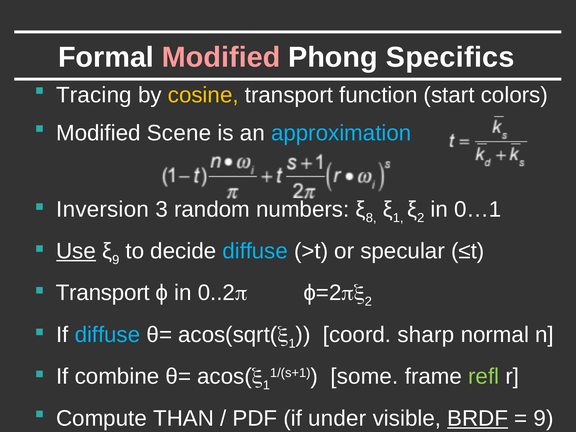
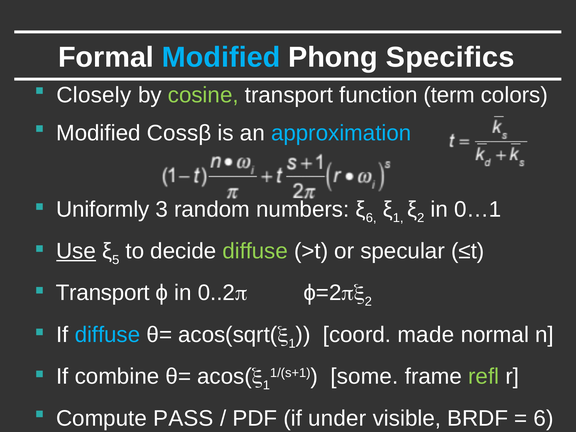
Modified colour: pink -> light blue (221, 57)
Tracing: Tracing -> Closely (94, 95)
cosine colour: yellow -> light green (203, 95)
start: start -> term (449, 95)
Scene: Scene -> Cossβ (179, 133)
Inversion: Inversion -> Uniformly (103, 209)
8: 8 -> 6 (371, 218)
9: 9 -> 5 (116, 260)
diffuse colour: light blue -> light green (255, 251)
sharp: sharp -> made (426, 335)
THAN: THAN -> PASS (183, 418)
BRDF underline: present -> none (478, 418)
9: 9 -> 6 (544, 418)
